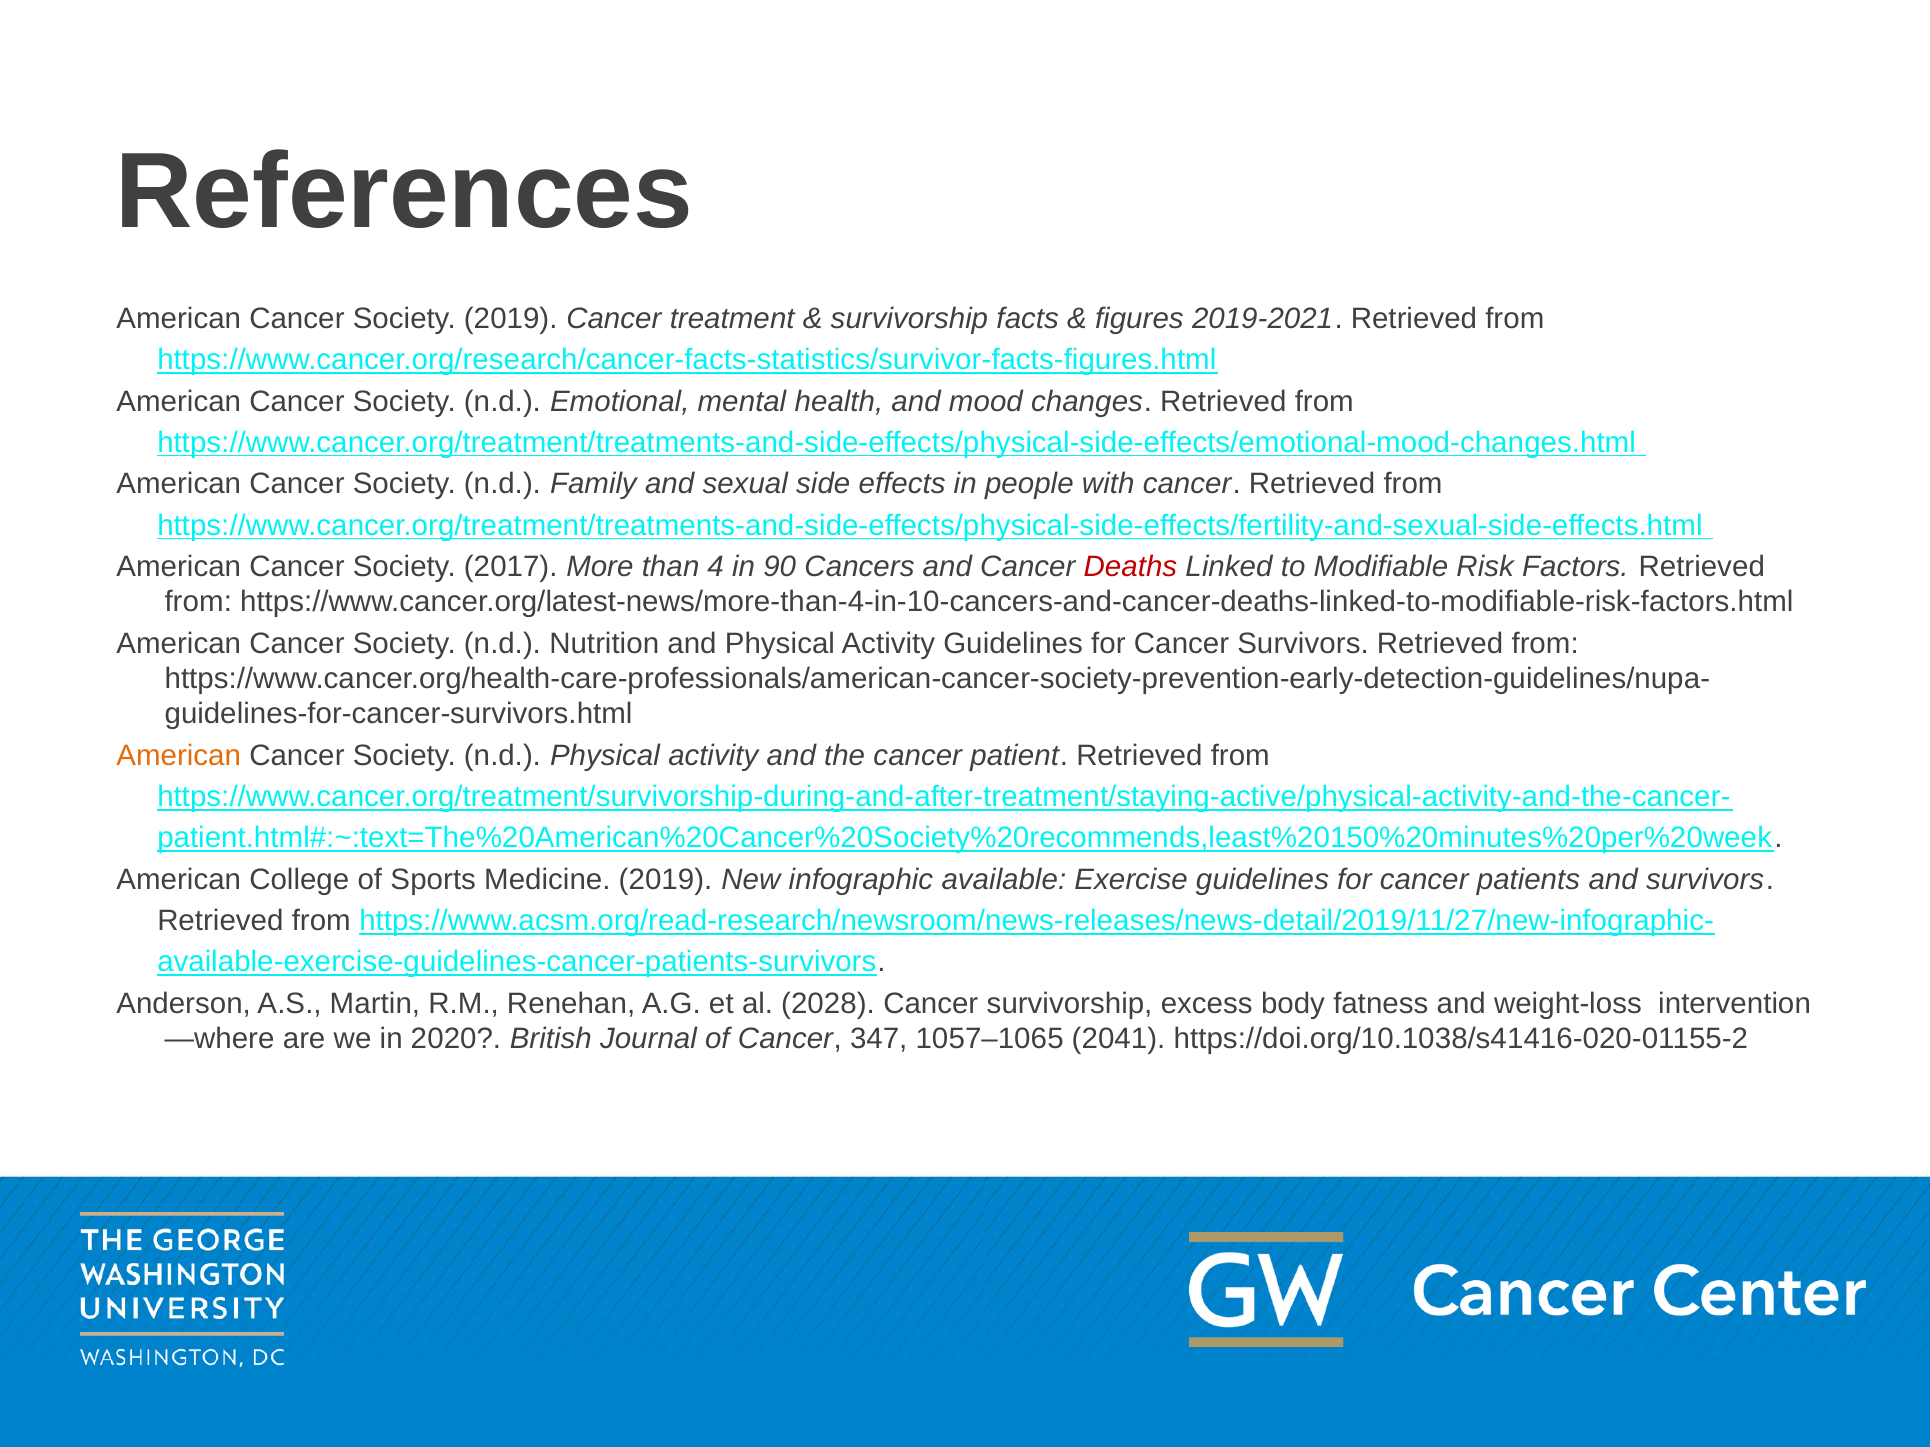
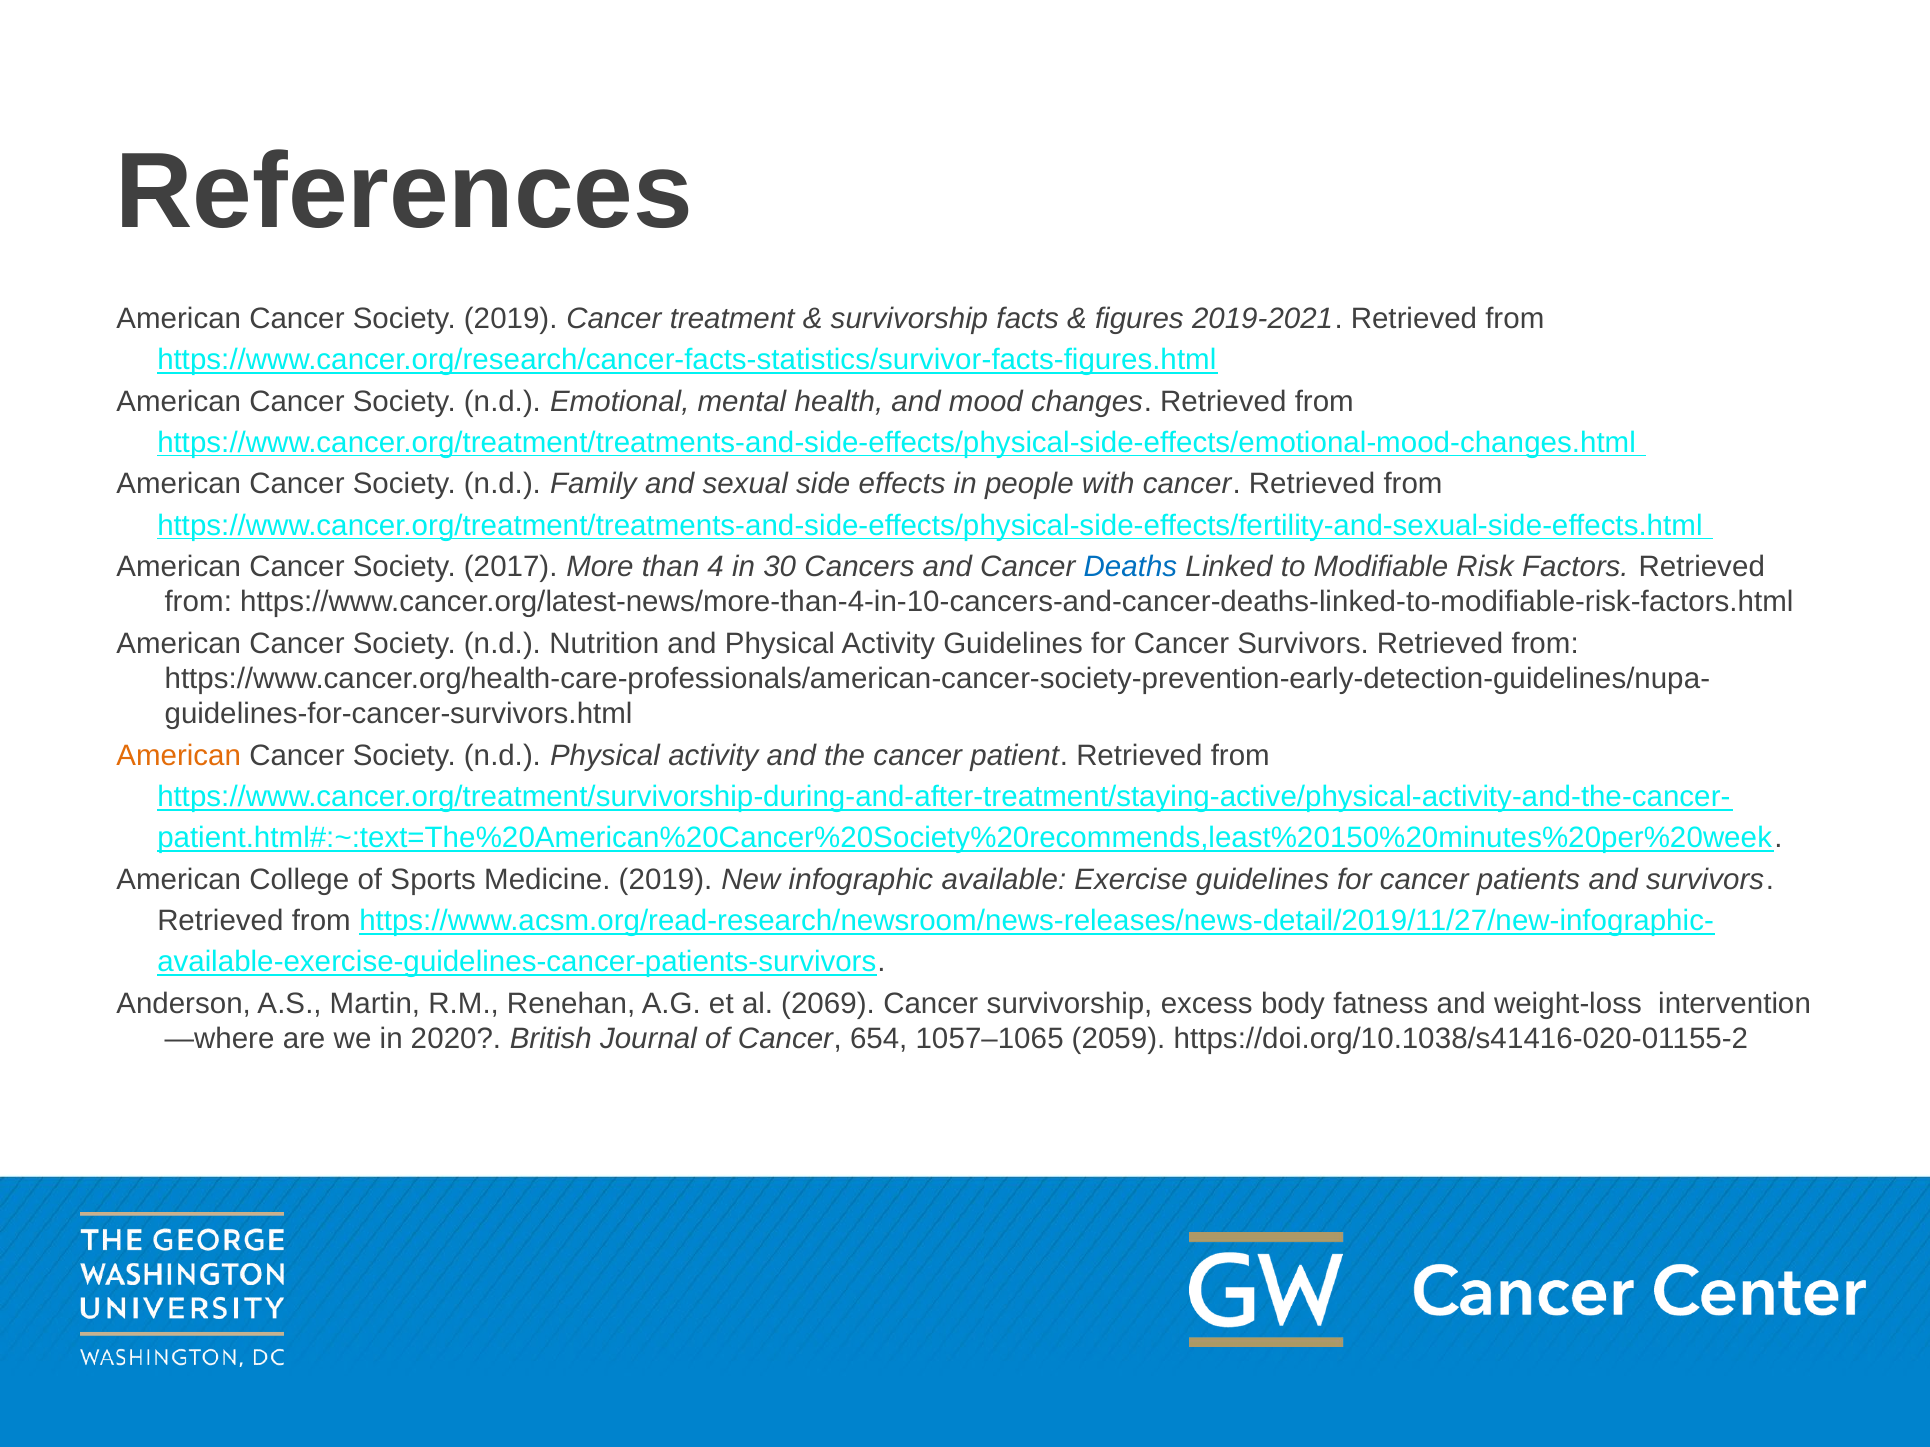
90: 90 -> 30 (780, 567)
Deaths colour: red -> blue (1130, 567)
2028: 2028 -> 2069 (828, 1004)
347: 347 -> 654 (879, 1039)
2041: 2041 -> 2059 (1119, 1039)
